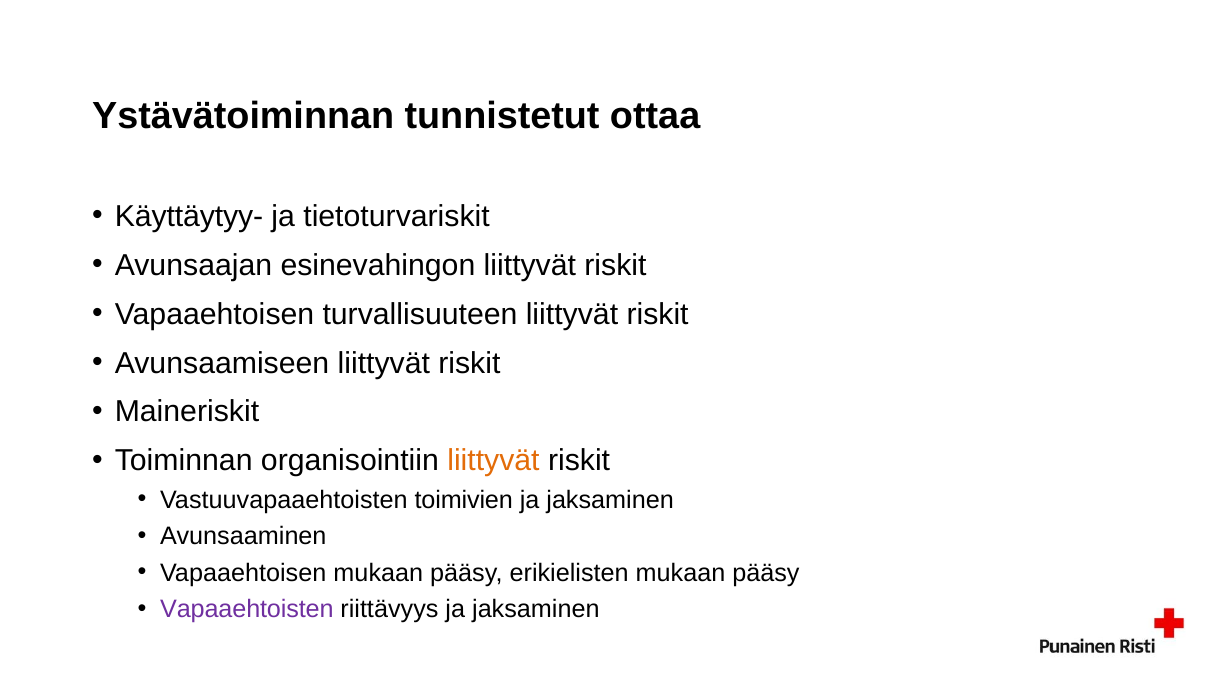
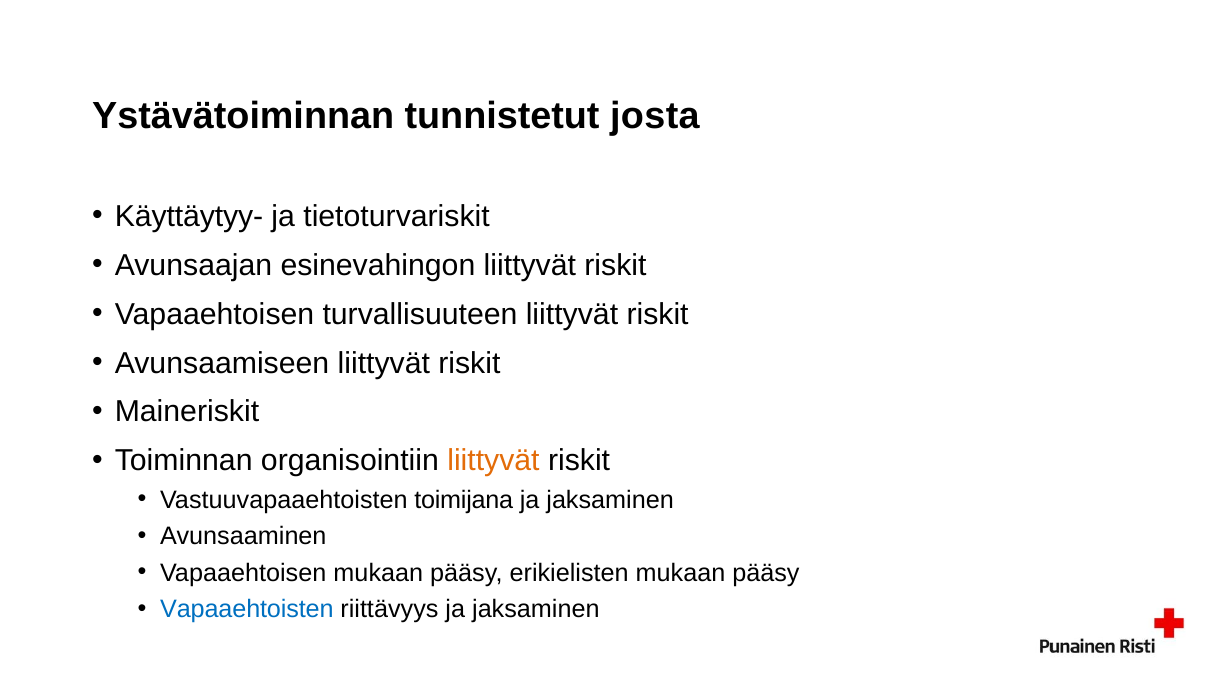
ottaa: ottaa -> josta (655, 116)
toimivien: toimivien -> toimijana (464, 500)
Vapaaehtoisten colour: purple -> blue (247, 610)
